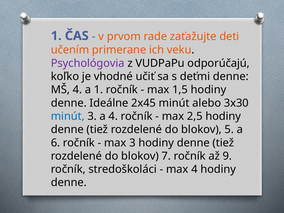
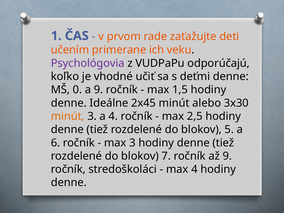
MŠ 4: 4 -> 0 (77, 90)
a 1: 1 -> 9 (98, 90)
minút colour: blue -> orange (68, 116)
